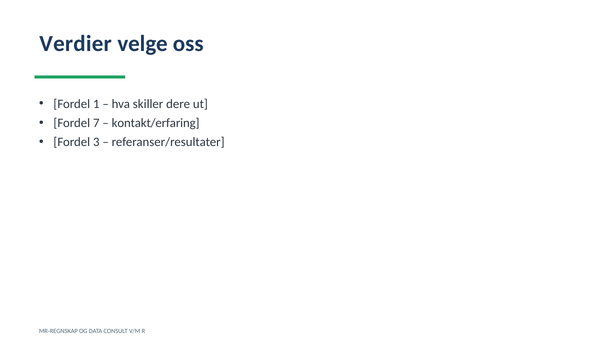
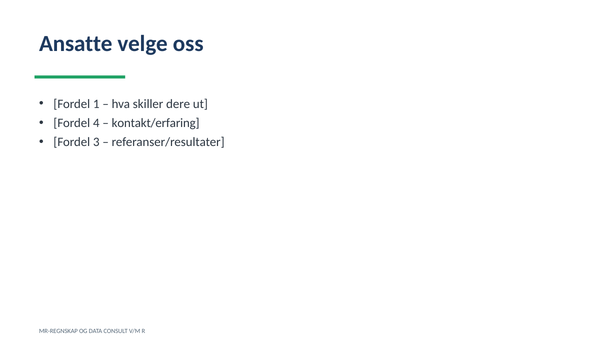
Verdier: Verdier -> Ansatte (76, 44)
7: 7 -> 4 (96, 123)
